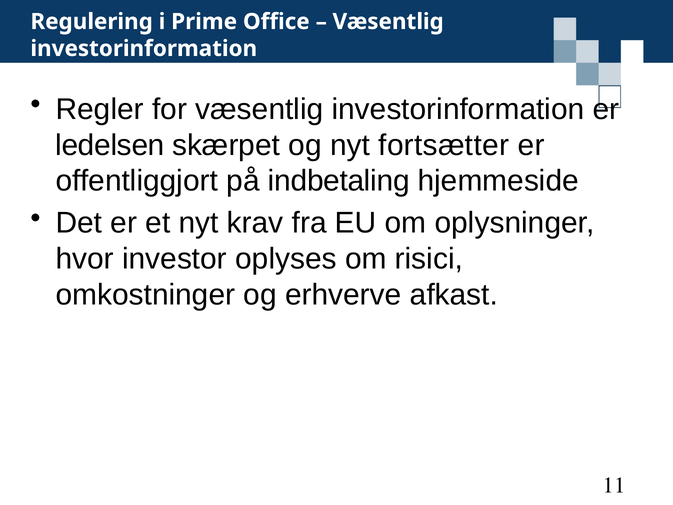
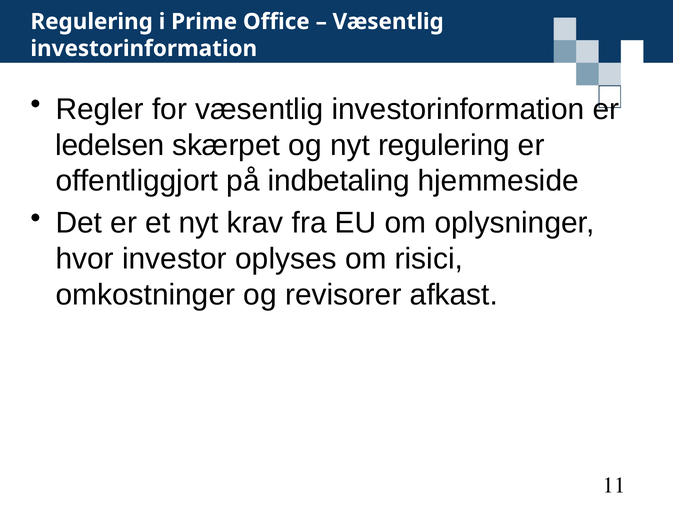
nyt fortsætter: fortsætter -> regulering (444, 145)
erhverve: erhverve -> revisorer (343, 295)
